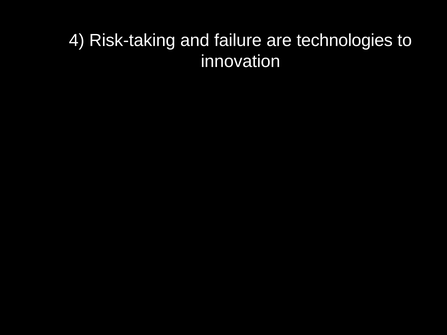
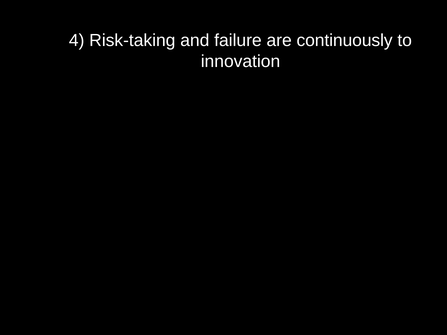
technologies: technologies -> continuously (345, 40)
